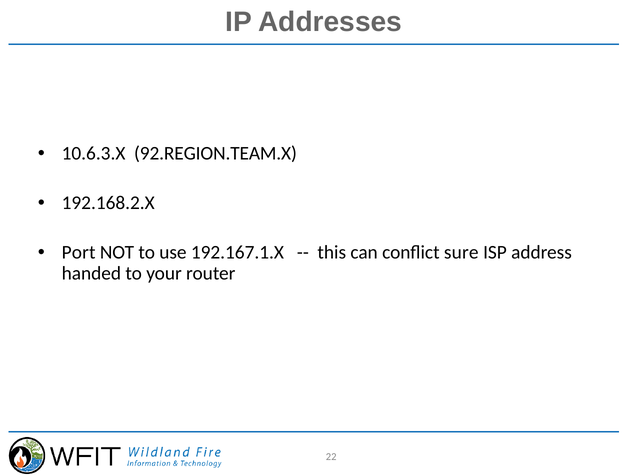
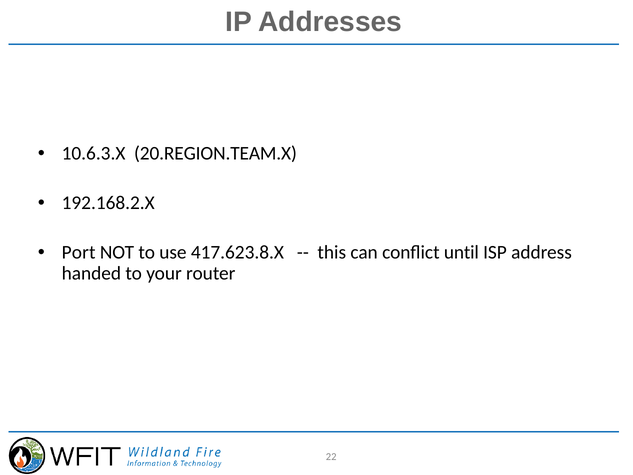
92.REGION.TEAM.X: 92.REGION.TEAM.X -> 20.REGION.TEAM.X (216, 153)
192.167.1.X: 192.167.1.X -> 417.623.8.X (237, 252)
sure: sure -> until (461, 252)
